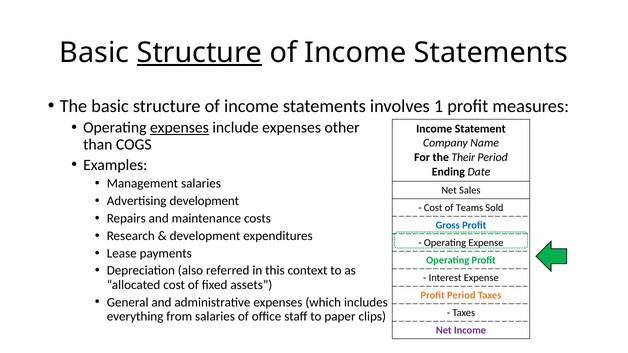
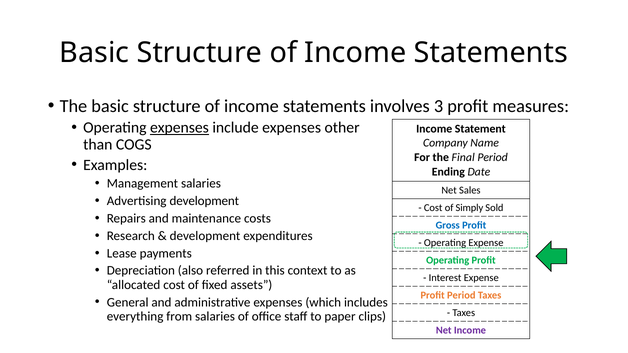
Structure underline: present -> none (200, 53)
1: 1 -> 3 (439, 106)
Their: Their -> Final (463, 158)
Teams: Teams -> Simply (469, 208)
